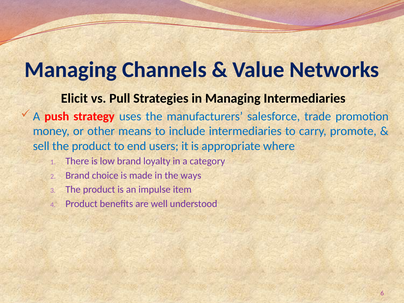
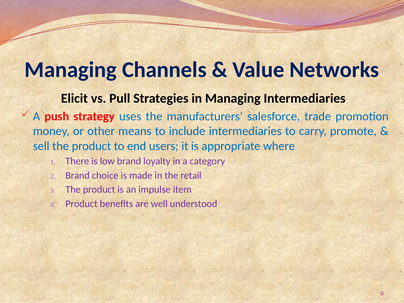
ways: ways -> retail (191, 175)
